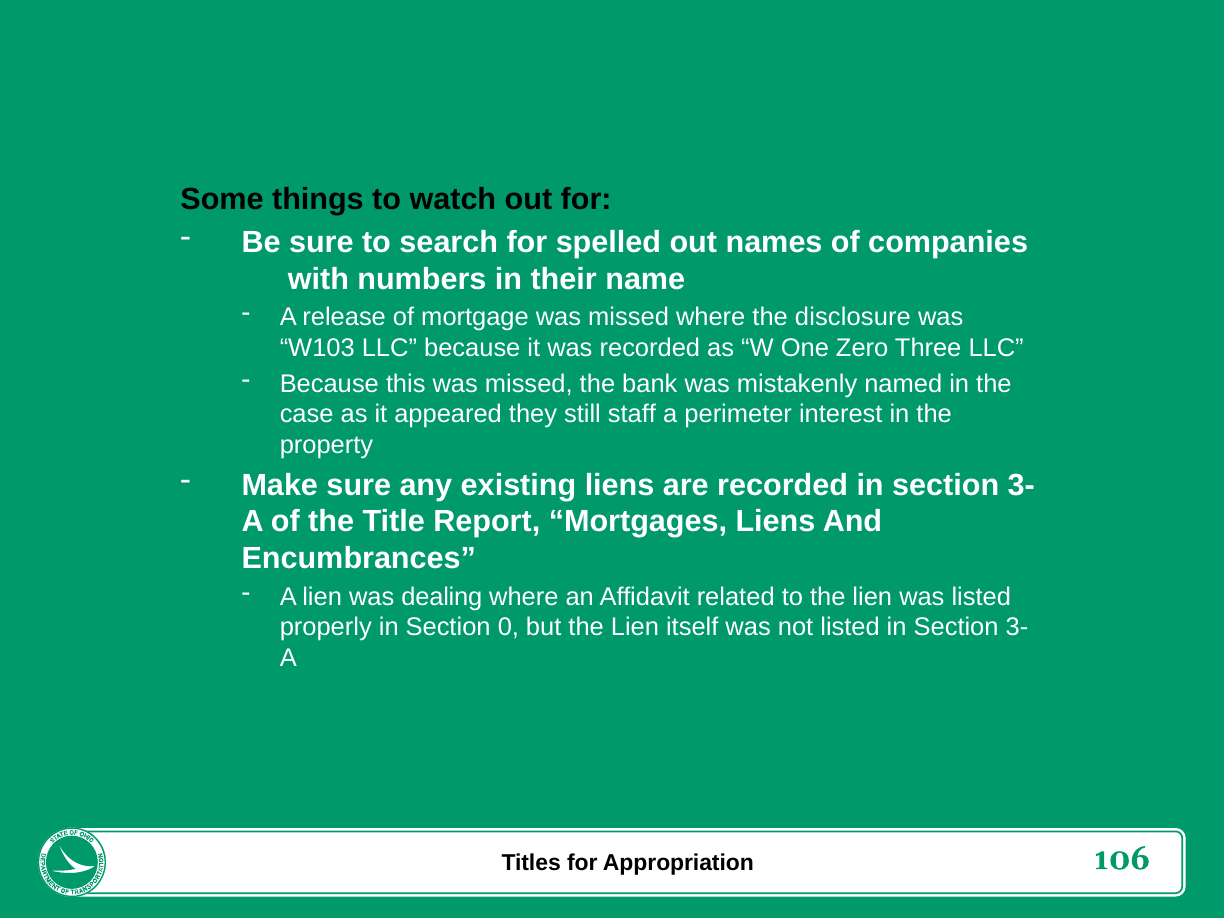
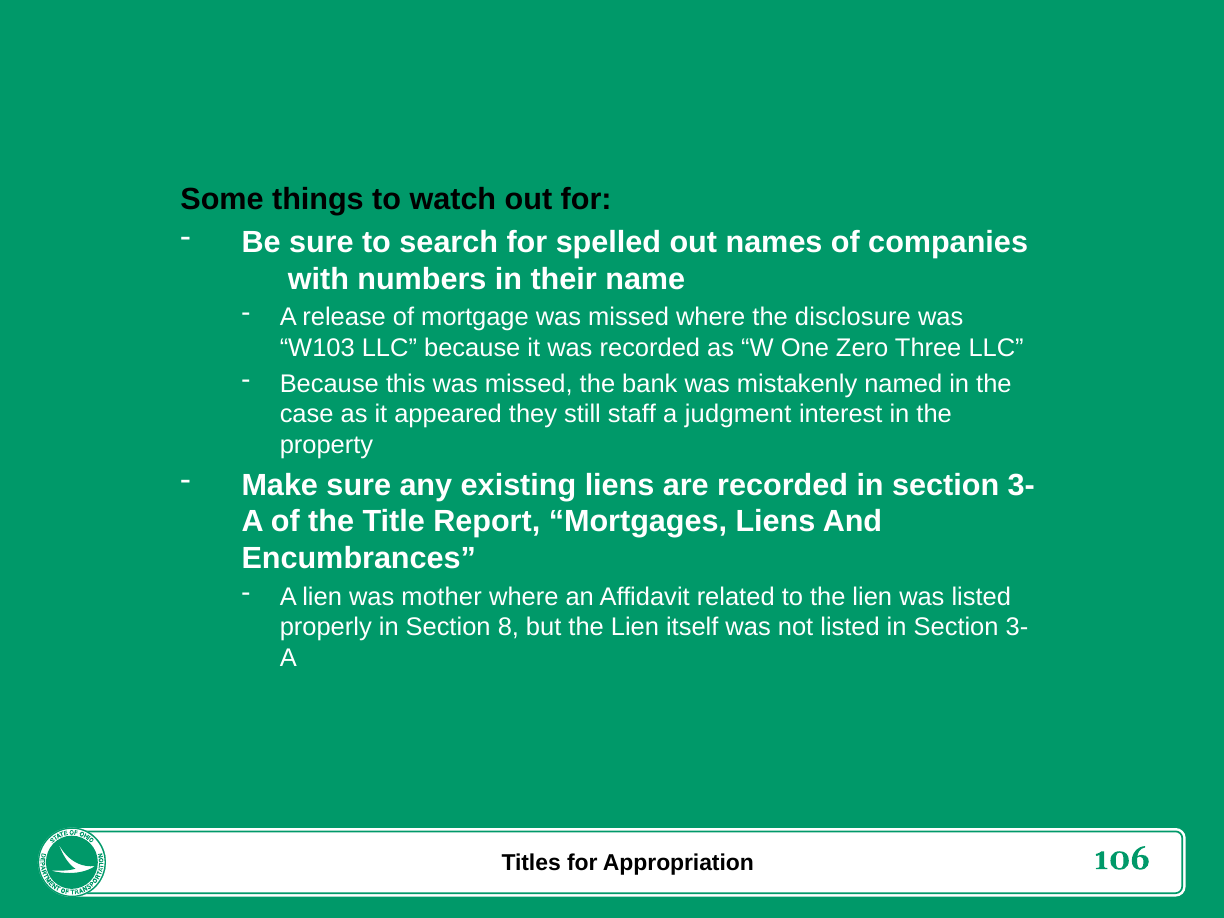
perimeter: perimeter -> judgment (738, 414)
dealing: dealing -> mother (442, 597)
0: 0 -> 8 (508, 627)
